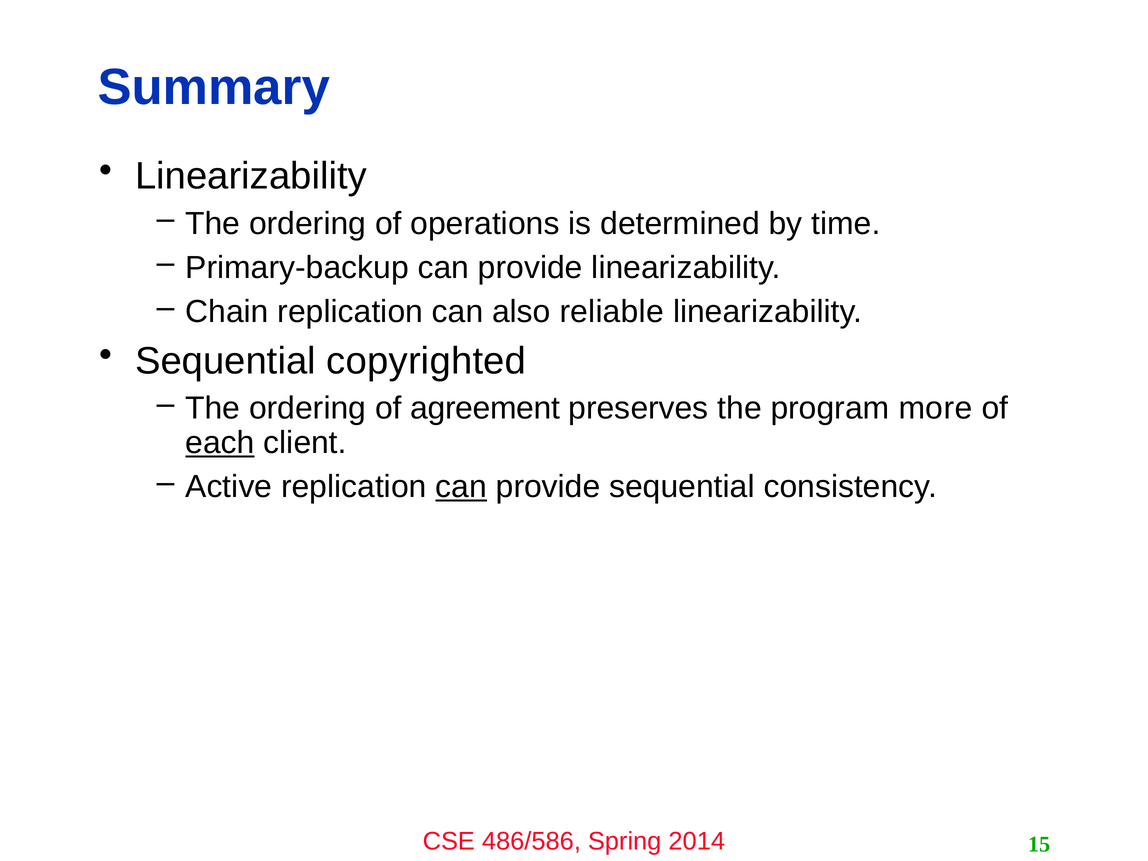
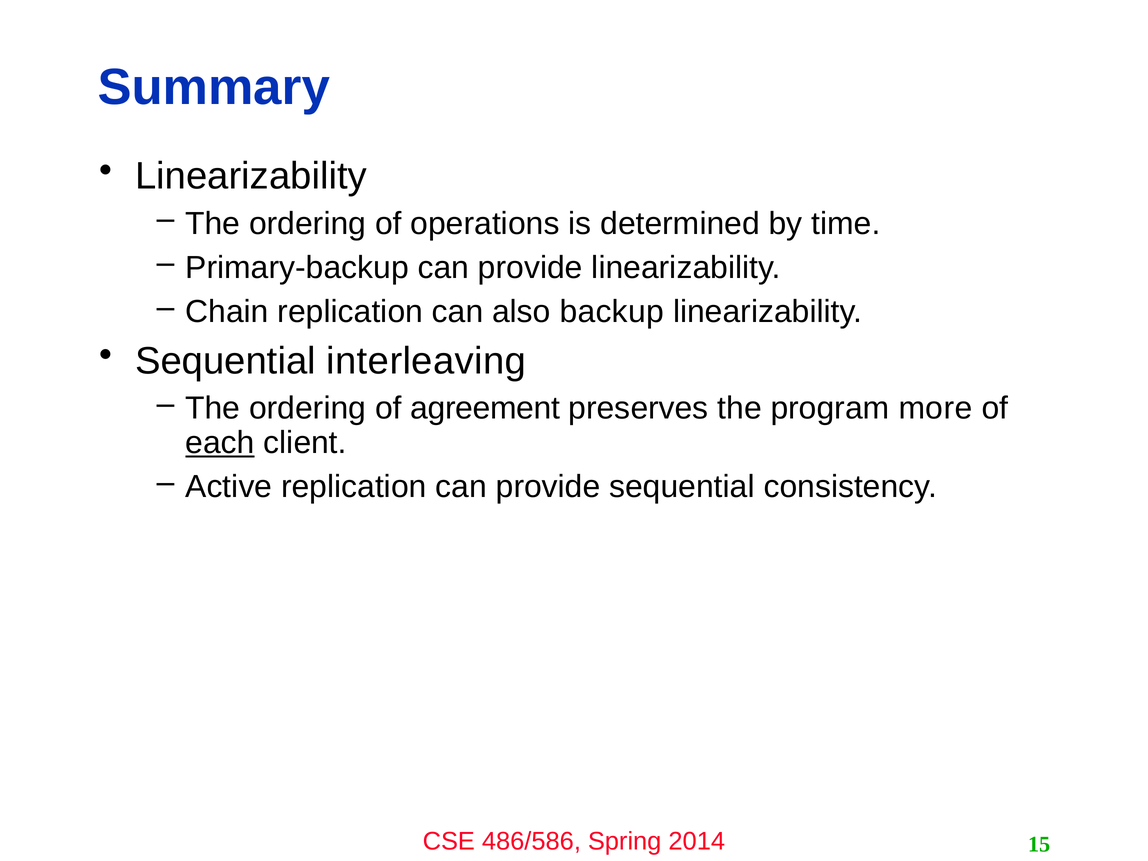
reliable: reliable -> backup (612, 312)
copyrighted: copyrighted -> interleaving (426, 361)
can underline: present -> none (461, 487)
